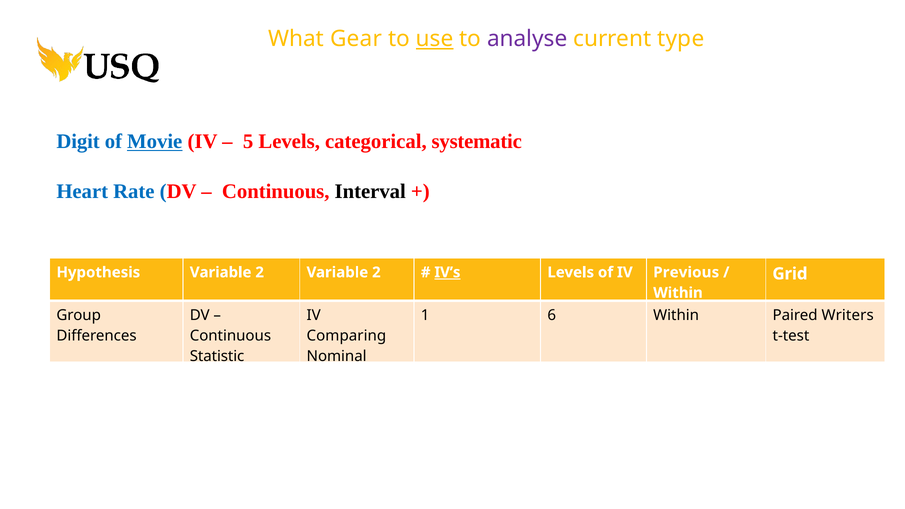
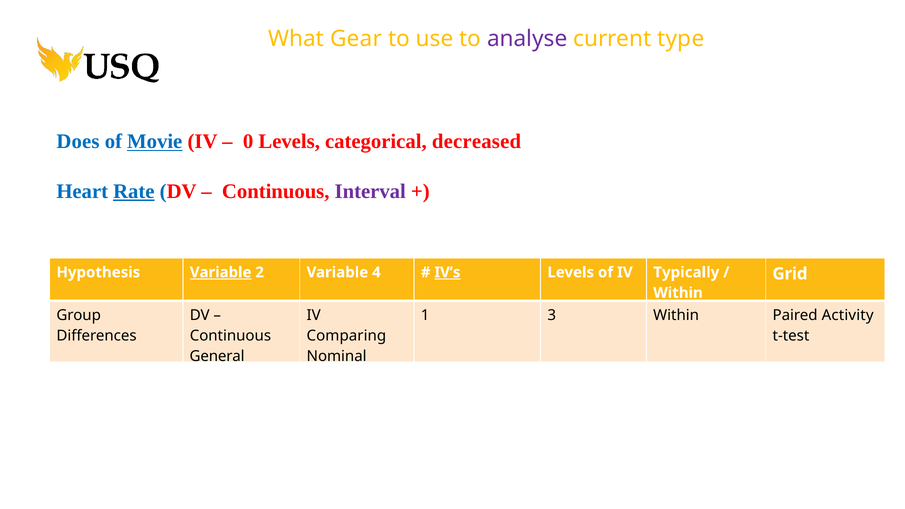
use underline: present -> none (435, 39)
Digit: Digit -> Does (78, 142)
5: 5 -> 0 (248, 142)
systematic: systematic -> decreased (477, 142)
Rate underline: none -> present (134, 191)
Interval colour: black -> purple (370, 191)
Variable underline: none -> present (221, 272)
2 Variable 2: 2 -> 4 (376, 272)
Previous: Previous -> Typically (686, 272)
6: 6 -> 3 (552, 315)
Writers: Writers -> Activity (848, 315)
Statistic: Statistic -> General (217, 356)
